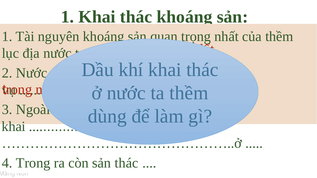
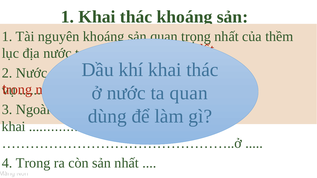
thềm: thềm -> quan (189, 93)
sản thác: thác -> nhất (127, 163)
